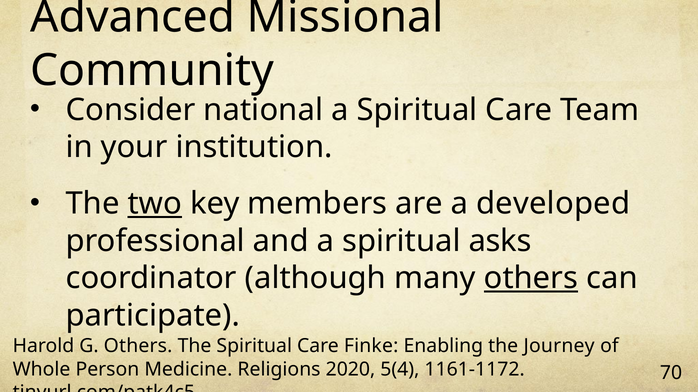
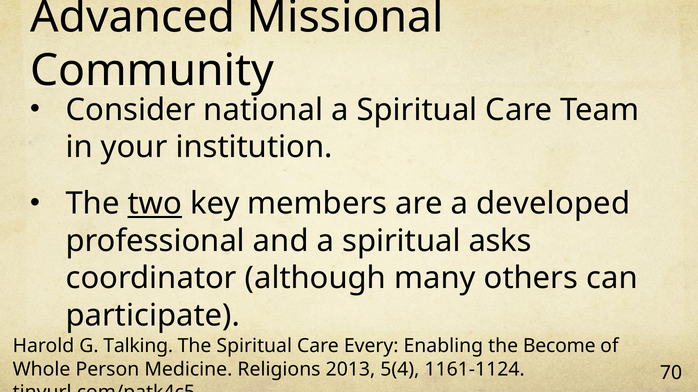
others underline: present -> none (531, 279)
G Others: Others -> Talking (138, 347)
Finke: Finke -> Every (371, 347)
Journey: Journey -> Become (559, 347)
2020: 2020 -> 2013 (350, 370)
1161-1172: 1161-1172 -> 1161-1124 (475, 370)
